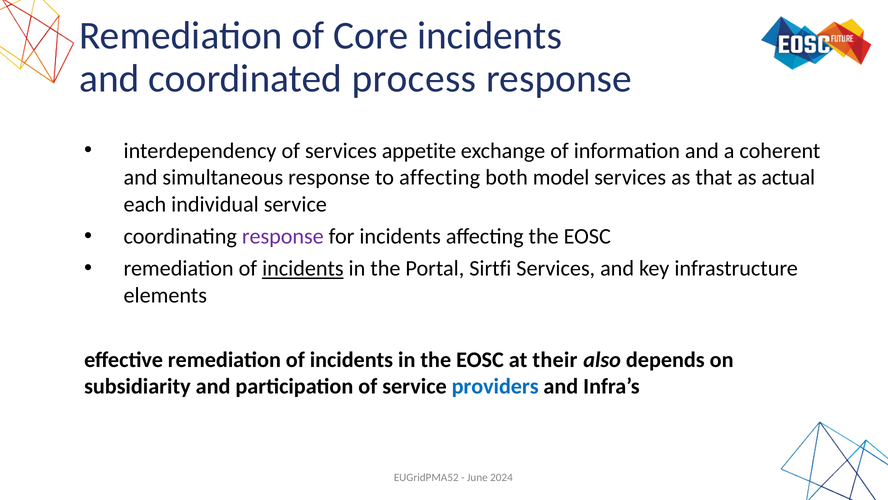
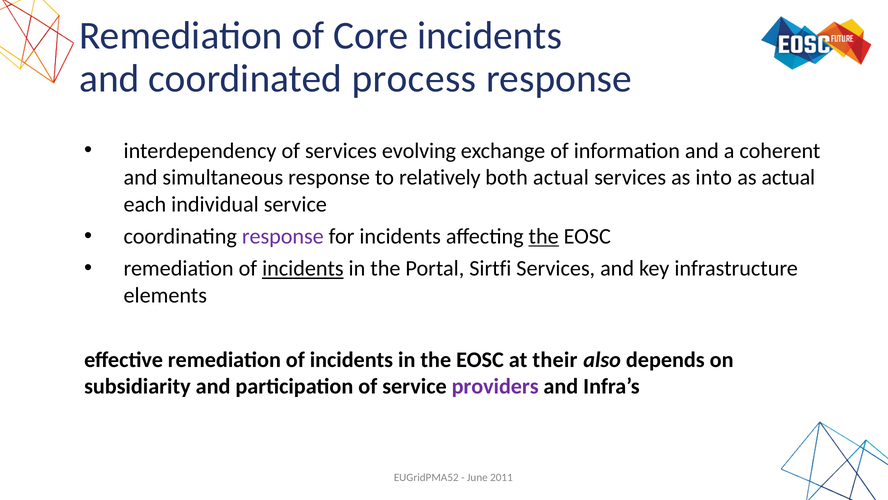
appetite: appetite -> evolving (419, 151)
to affecting: affecting -> relatively (440, 177)
both model: model -> actual (561, 177)
that: that -> into (714, 177)
the underline: none -> present (544, 236)
providers colour: blue -> purple (495, 386)
2024: 2024 -> 2011 (501, 477)
